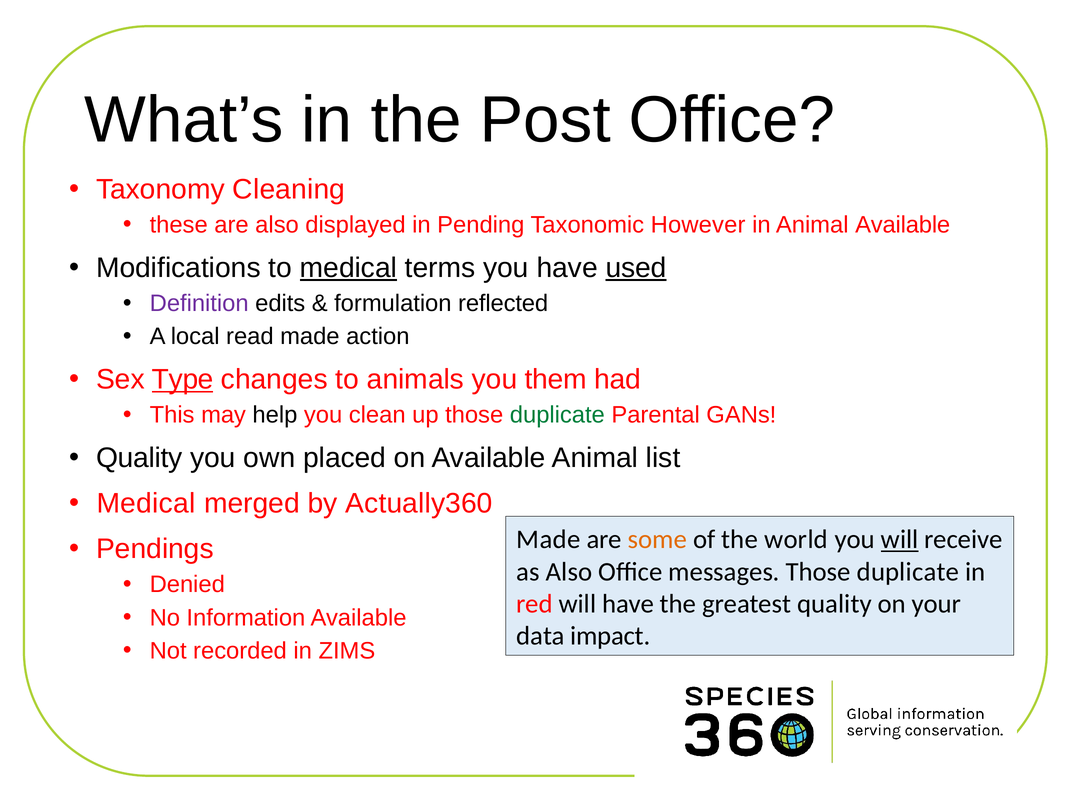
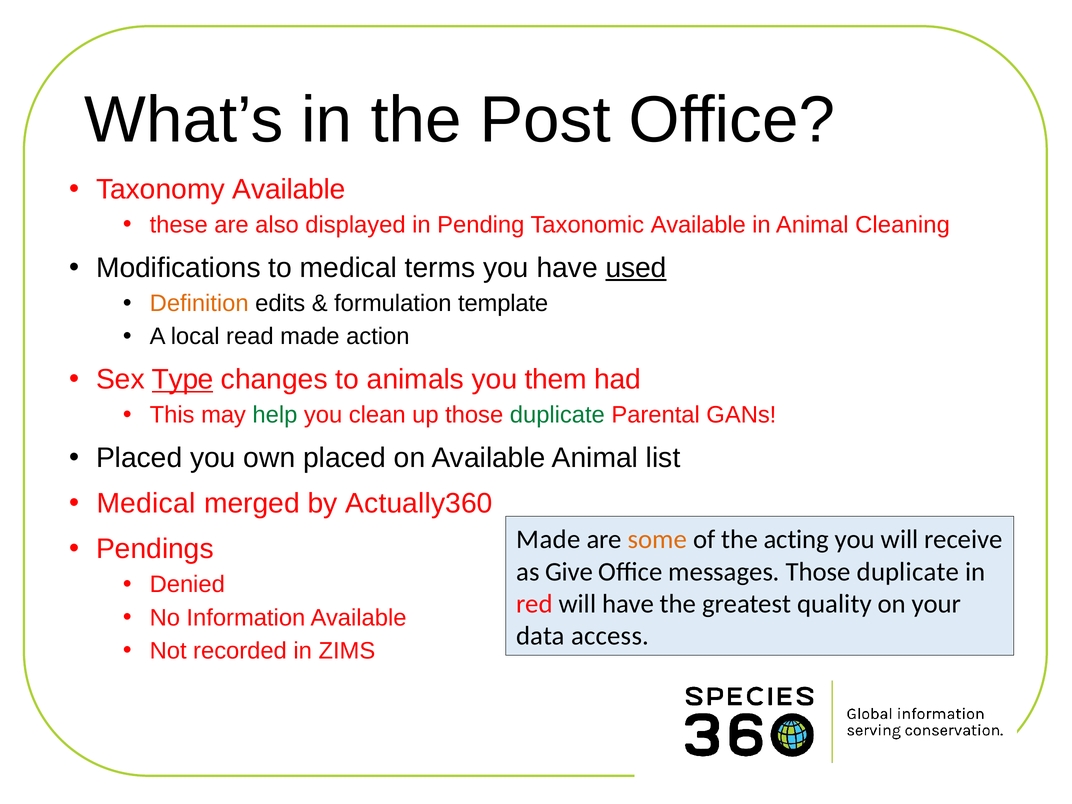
Taxonomy Cleaning: Cleaning -> Available (289, 189)
Taxonomic However: However -> Available (698, 225)
Animal Available: Available -> Cleaning (903, 225)
medical underline: present -> none (348, 268)
Definition colour: purple -> orange (199, 303)
reflected: reflected -> template (503, 303)
help colour: black -> green (275, 415)
Quality: Quality -> Placed (139, 458)
world: world -> acting (796, 540)
will underline: present -> none (900, 540)
as Also: Also -> Give (569, 572)
impact: impact -> access (610, 636)
